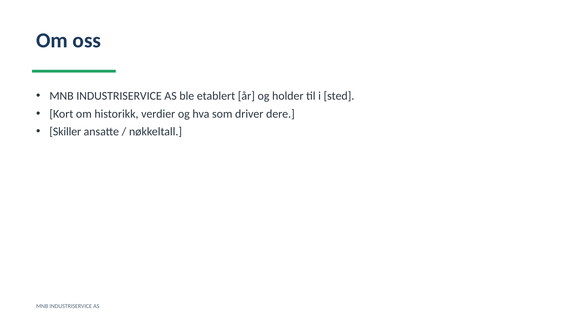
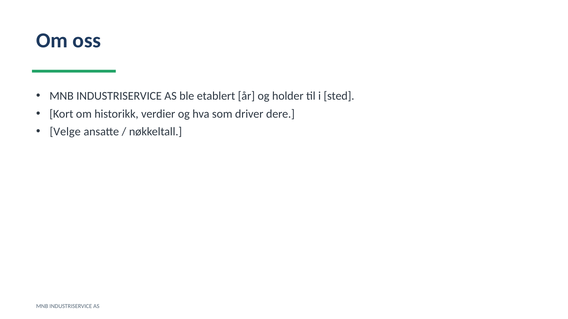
Skiller: Skiller -> Velge (65, 132)
